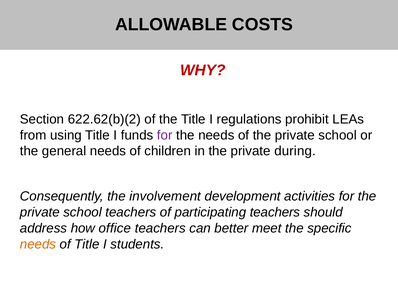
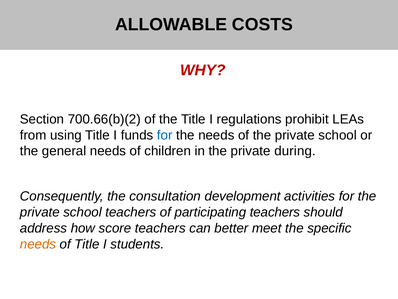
622.62(b)(2: 622.62(b)(2 -> 700.66(b)(2 (104, 119)
for colour: purple -> blue (165, 135)
involvement: involvement -> consultation (165, 196)
office: office -> score (115, 228)
